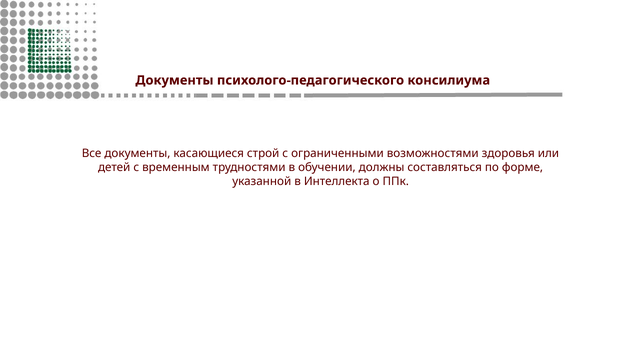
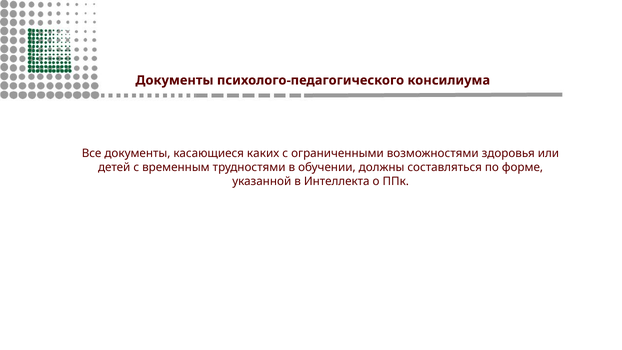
строй: строй -> каких (263, 153)
